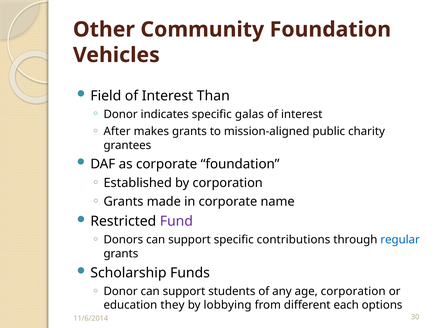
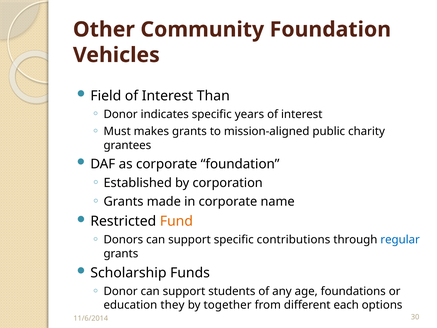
galas: galas -> years (249, 114)
After: After -> Must (117, 131)
Fund colour: purple -> orange (176, 221)
age corporation: corporation -> foundations (353, 291)
lobbying: lobbying -> together (228, 305)
